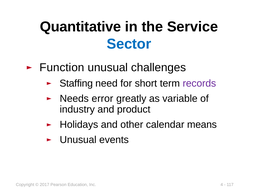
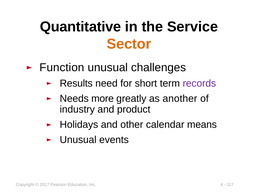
Sector colour: blue -> orange (129, 44)
Staffing: Staffing -> Results (76, 83)
error: error -> more (103, 98)
variable: variable -> another (180, 98)
